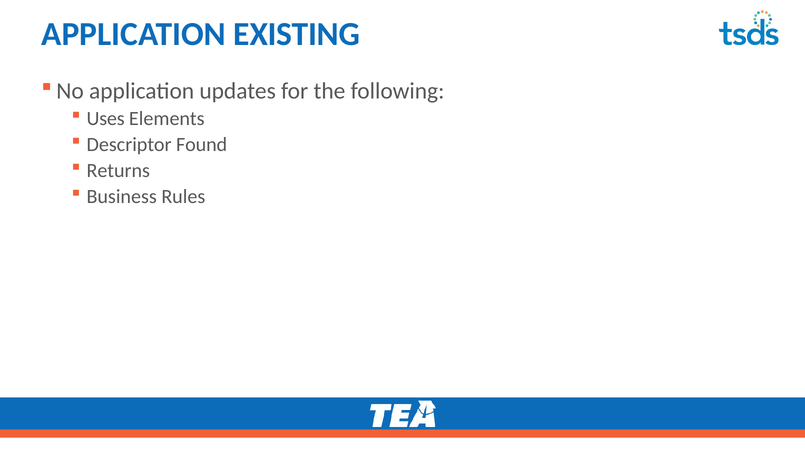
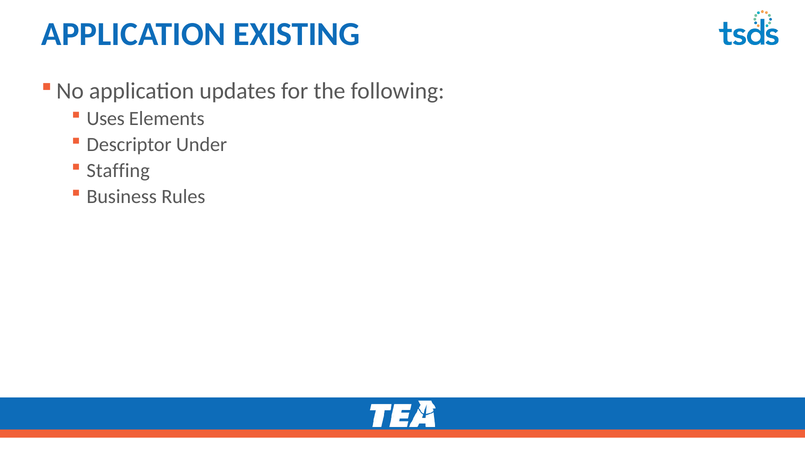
Found: Found -> Under (202, 145)
Returns: Returns -> Staffing (118, 171)
